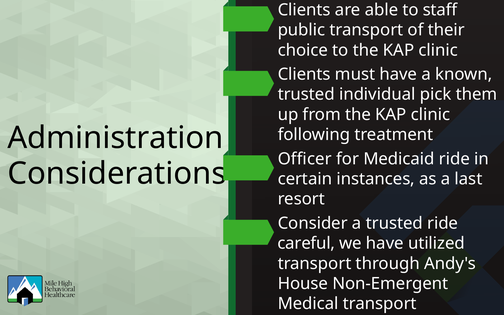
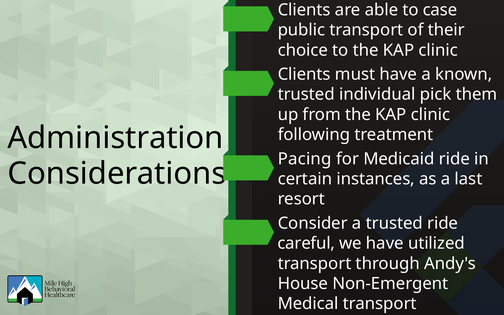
staff: staff -> case (440, 10)
Officer: Officer -> Pacing (305, 159)
